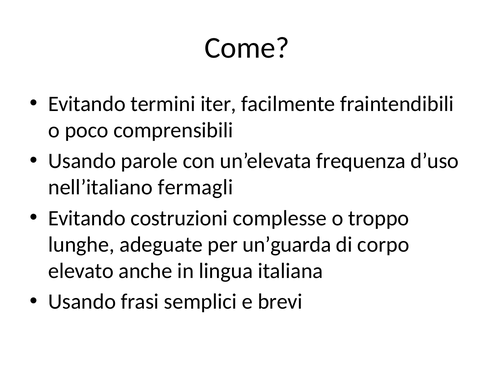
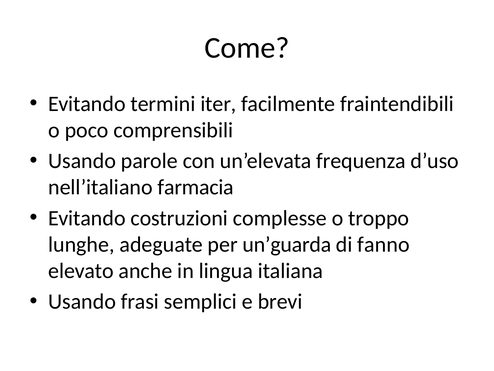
fermagli: fermagli -> farmacia (196, 187)
corpo: corpo -> fanno (383, 244)
